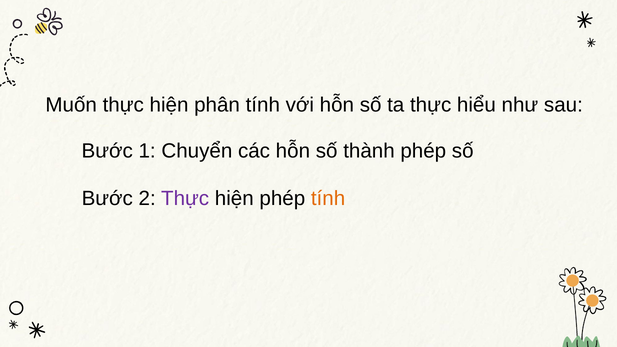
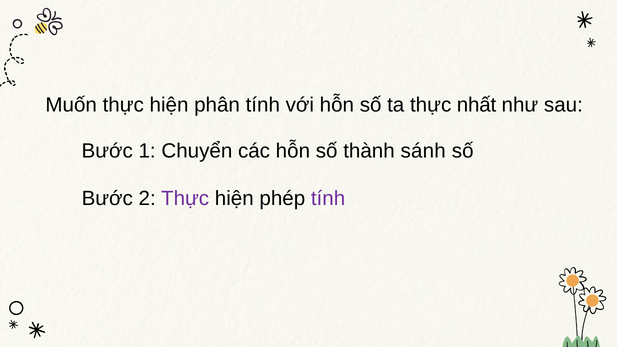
hiểu: hiểu -> nhất (477, 105)
thành phép: phép -> sánh (423, 151)
tính colour: orange -> purple (328, 198)
